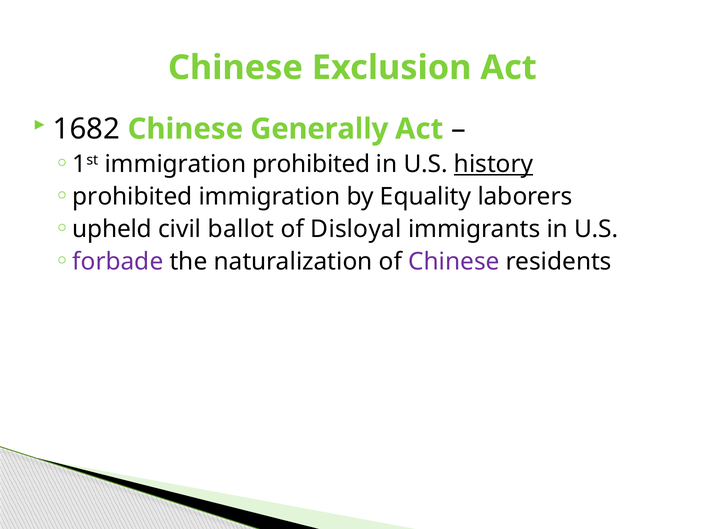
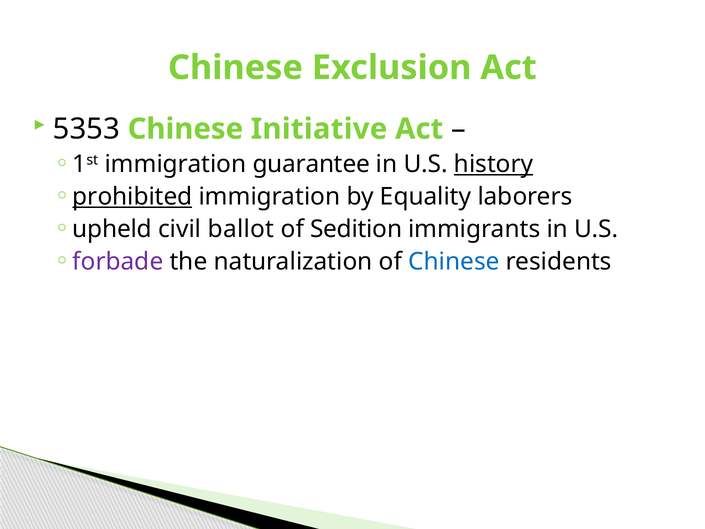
1682: 1682 -> 5353 (86, 129)
Generally: Generally -> Initiative (319, 129)
immigration prohibited: prohibited -> guarantee (311, 164)
prohibited underline: none -> present (132, 197)
Disloyal: Disloyal -> Sedition (356, 229)
Chinese colour: purple -> blue (454, 262)
